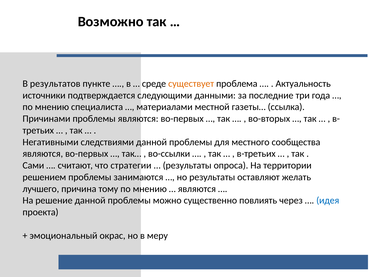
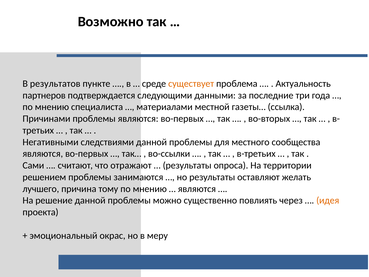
источники: источники -> партнеров (44, 95)
стратегии: стратегии -> отражают (131, 165)
идея colour: blue -> orange (328, 200)
